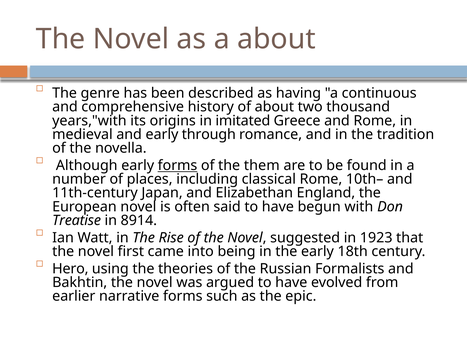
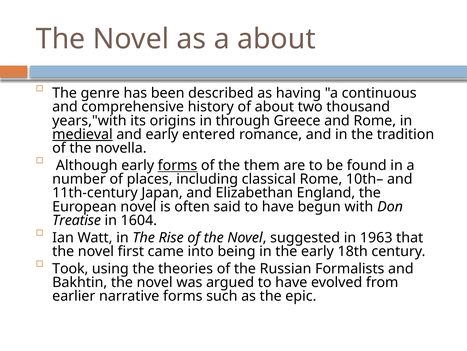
imitated: imitated -> through (243, 120)
medieval underline: none -> present (82, 134)
through: through -> entered (209, 134)
8914: 8914 -> 1604 (139, 220)
1923: 1923 -> 1963 (376, 237)
Hero: Hero -> Took (70, 268)
